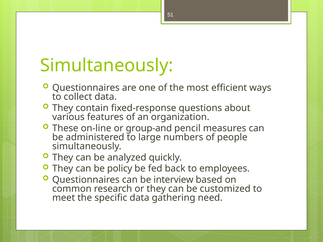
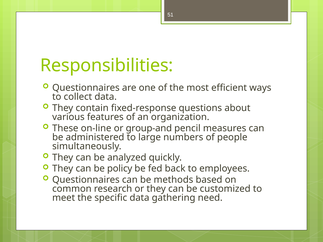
Simultaneously: Simultaneously -> Responsibilities (107, 66)
interview: interview -> methods (173, 180)
